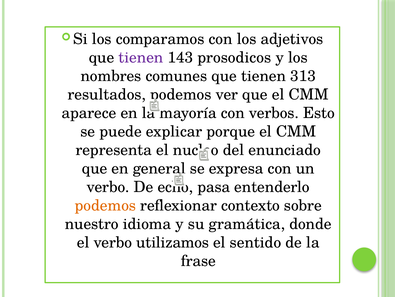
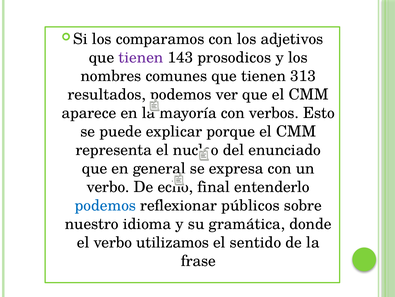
pasa: pasa -> final (214, 187)
podemos colour: orange -> blue (105, 205)
contexto: contexto -> públicos (250, 205)
